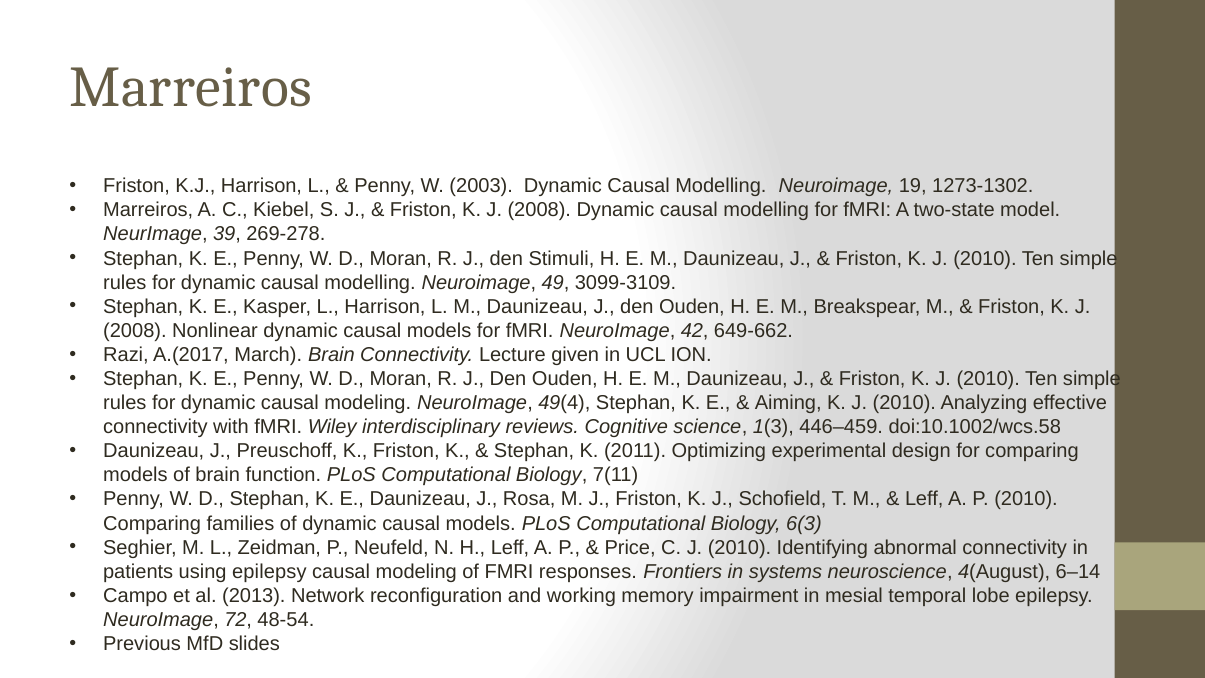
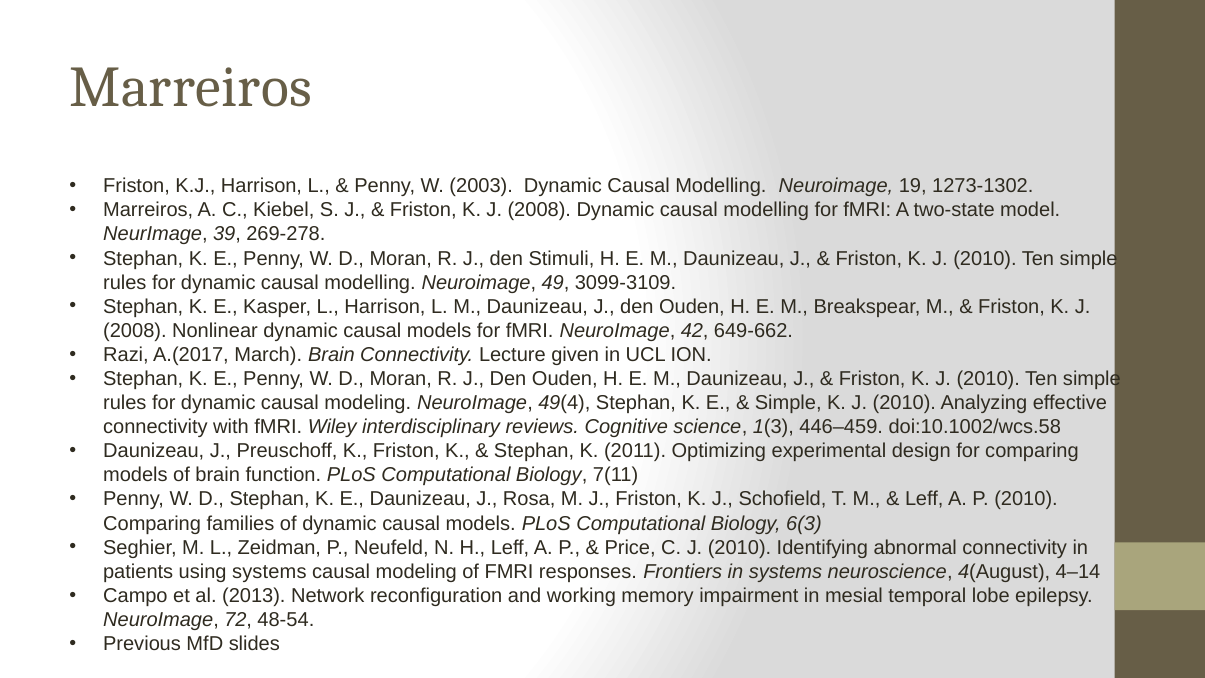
Aiming: Aiming -> Simple (788, 403)
using epilepsy: epilepsy -> systems (269, 572)
6–14: 6–14 -> 4–14 (1078, 572)
